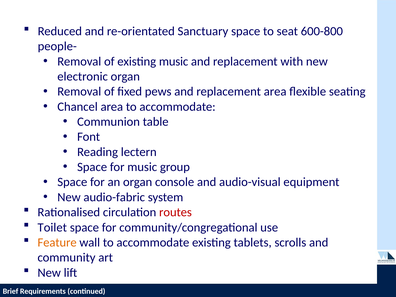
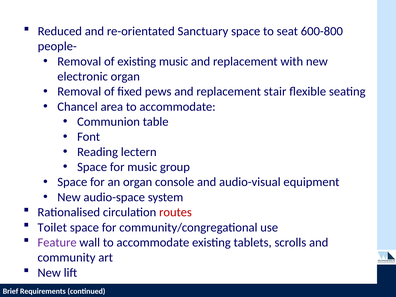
replacement area: area -> stair (275, 92)
audio-fabric: audio-fabric -> audio-space (114, 197)
Feature colour: orange -> purple (57, 242)
